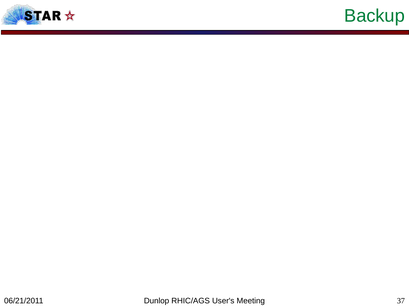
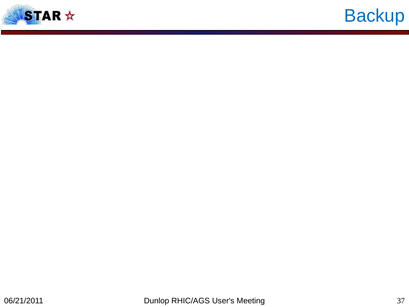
Backup colour: green -> blue (375, 16)
